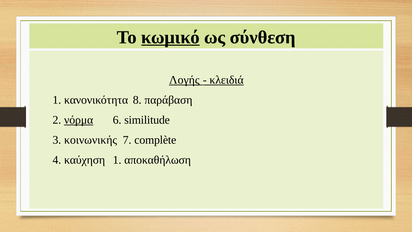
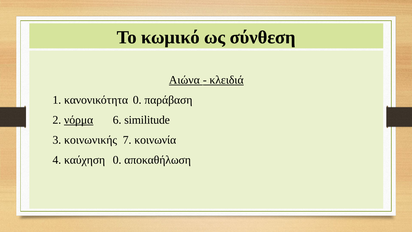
κωμικό underline: present -> none (170, 37)
Λογής: Λογής -> Αιώνα (184, 80)
κανονικότητα 8: 8 -> 0 (137, 100)
complète: complète -> κοινωνία (155, 140)
καύχηση 1: 1 -> 0 (117, 160)
